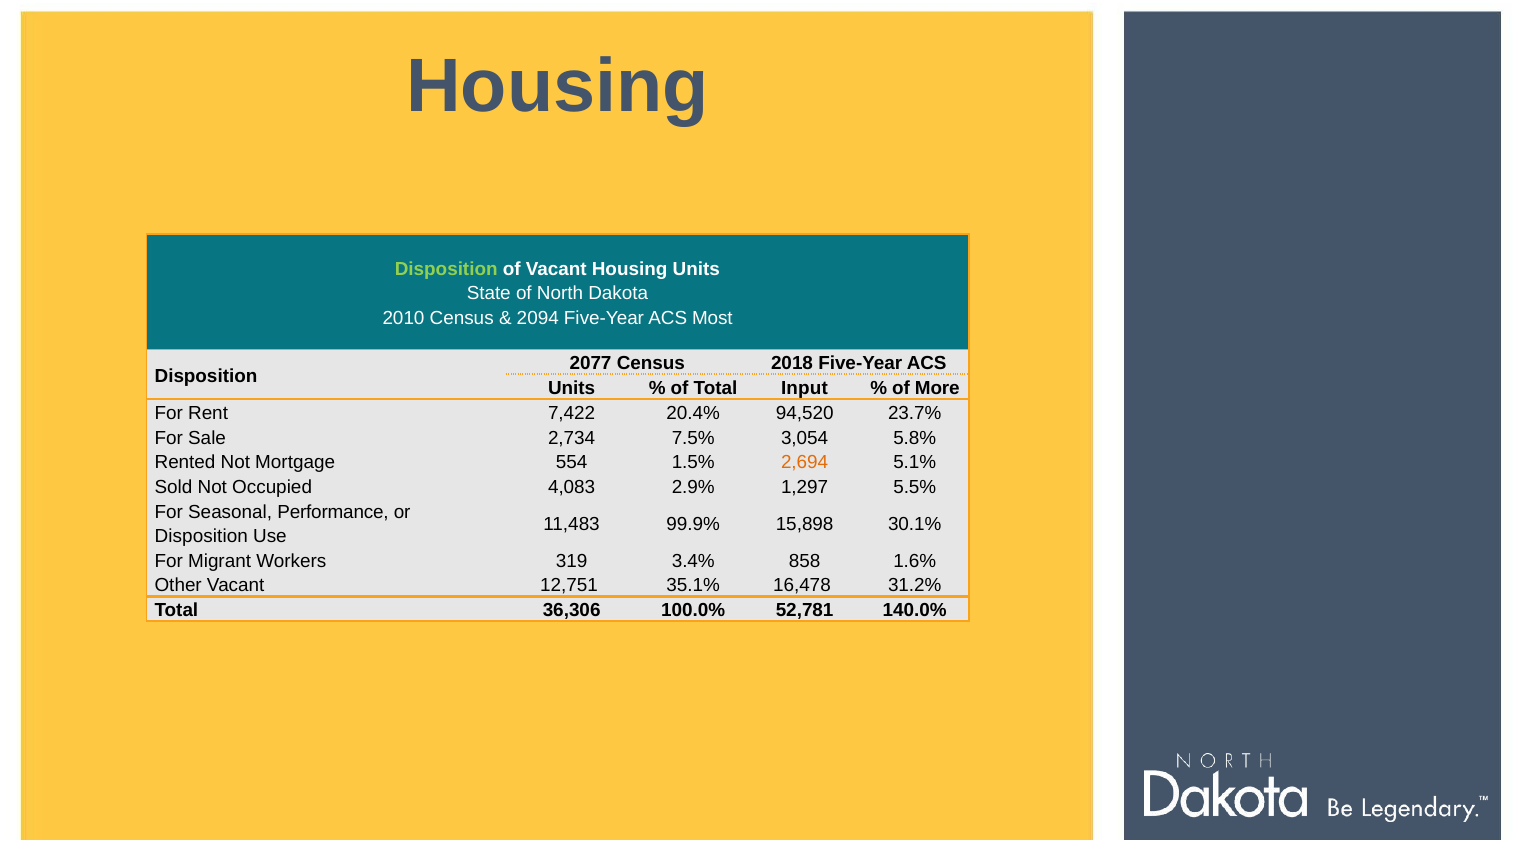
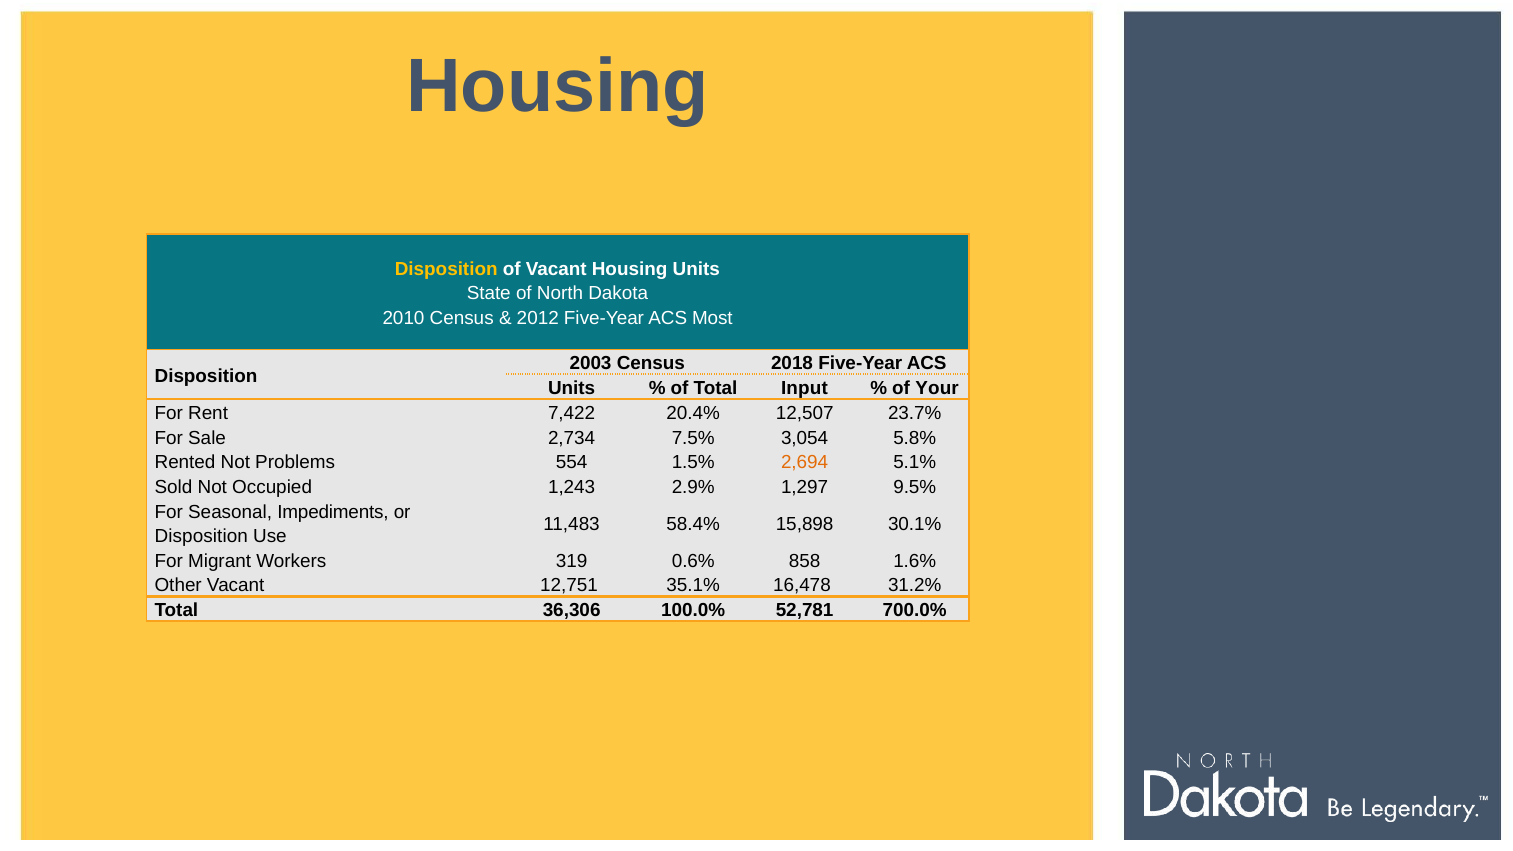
Disposition colour: light green -> yellow (446, 269)
2094: 2094 -> 2012 (538, 318)
2077: 2077 -> 2003 (591, 364)
More: More -> Your (937, 388)
94,520: 94,520 -> 12,507 (805, 413)
Mortgage: Mortgage -> Problems (295, 463)
4,083: 4,083 -> 1,243 (572, 487)
5.5%: 5.5% -> 9.5% (915, 487)
Performance: Performance -> Impediments (333, 512)
99.9%: 99.9% -> 58.4% (693, 524)
3.4%: 3.4% -> 0.6% (693, 561)
140.0%: 140.0% -> 700.0% (915, 610)
